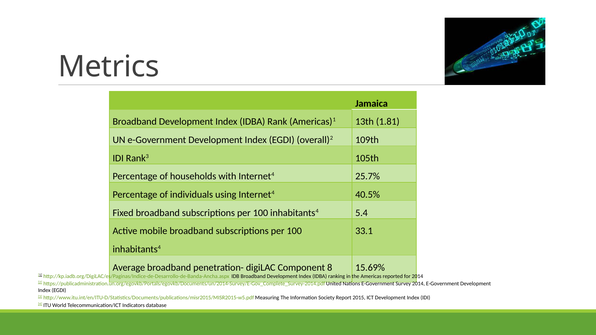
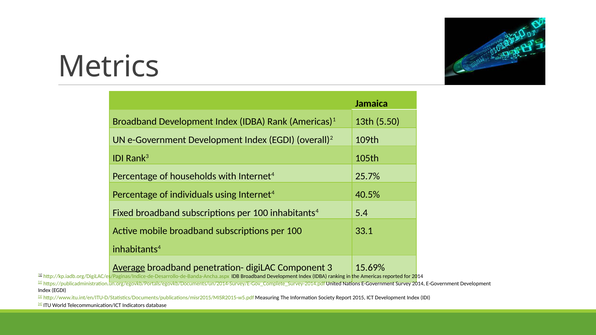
1.81: 1.81 -> 5.50 (388, 122)
Average underline: none -> present (129, 268)
Component 8: 8 -> 3 (330, 268)
